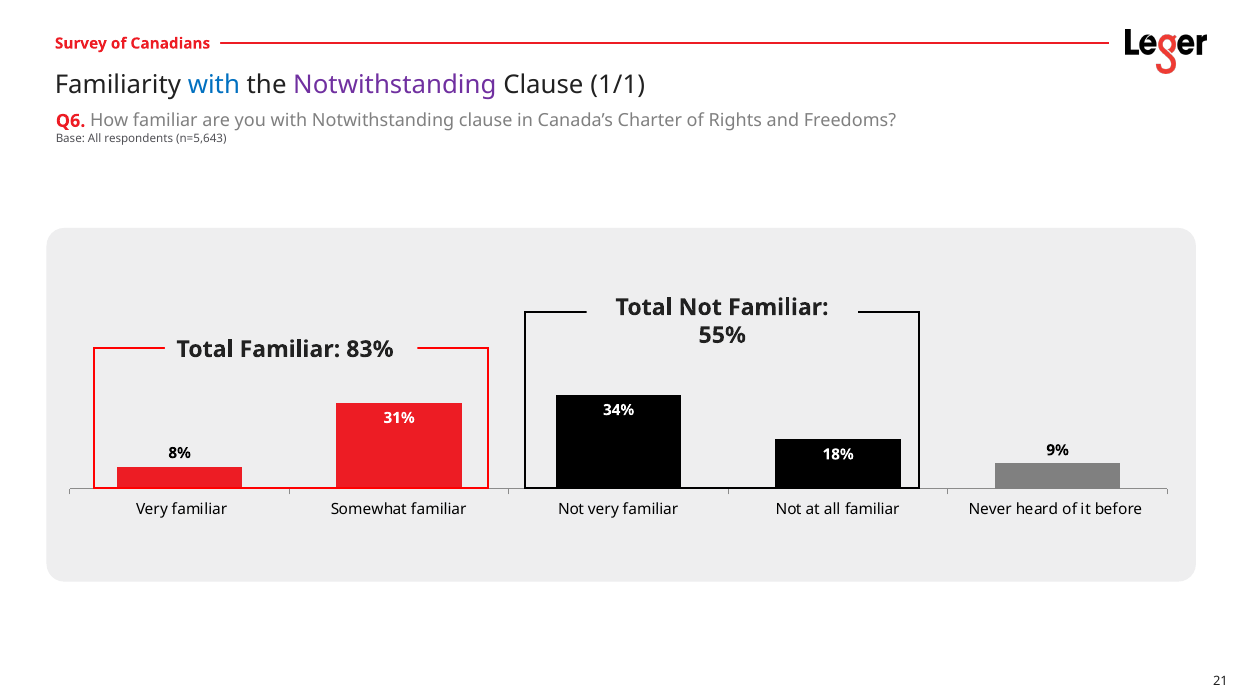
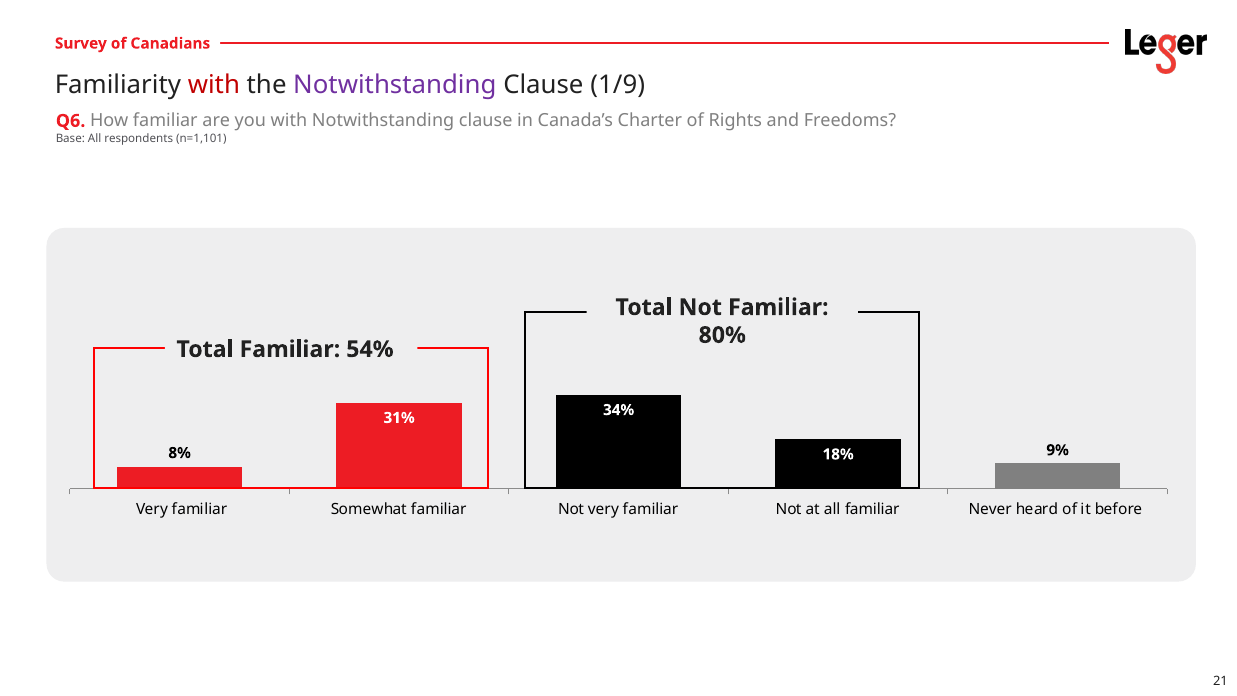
with colour: blue -> red (214, 85)
1/1: 1/1 -> 1/9 (618, 85)
n=5,643: n=5,643 -> n=1,101 (201, 138)
55%: 55% -> 80% (722, 335)
83%: 83% -> 54% (370, 349)
